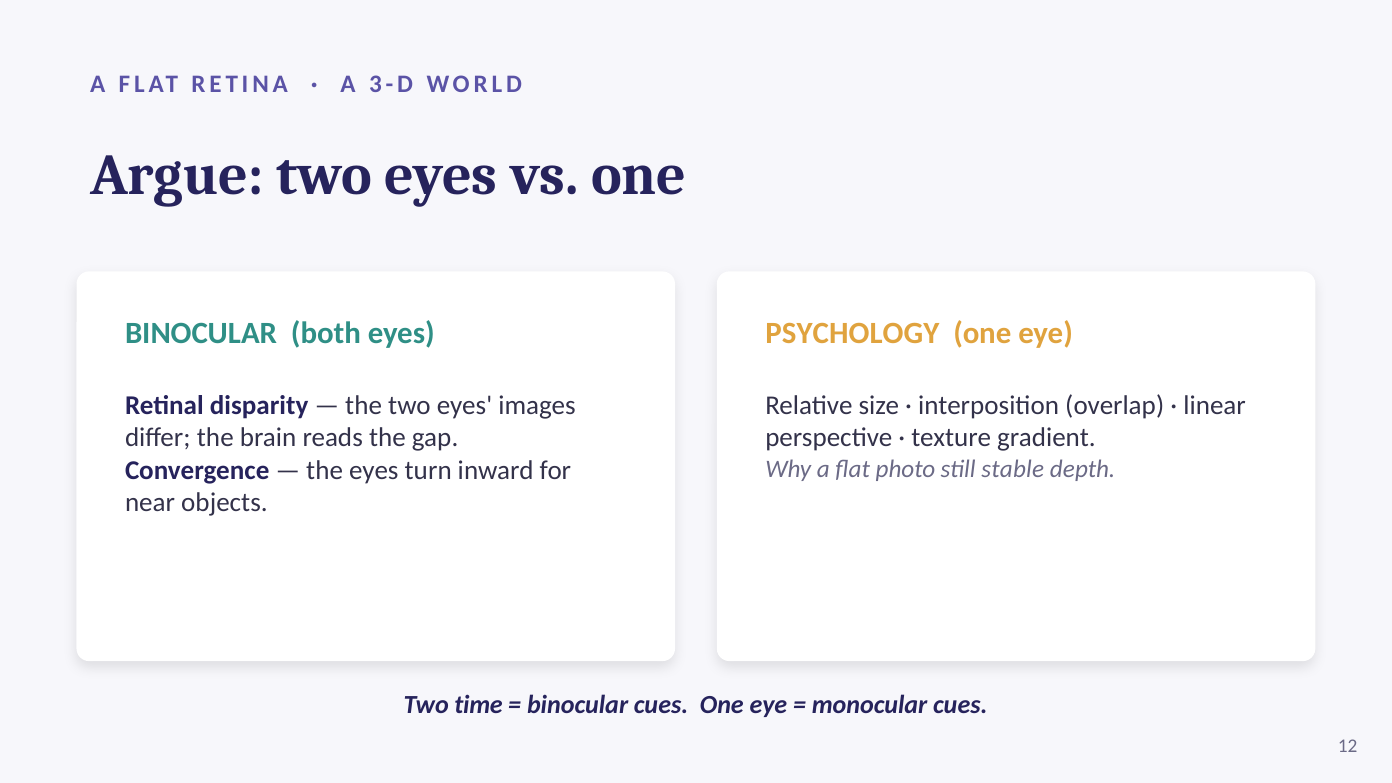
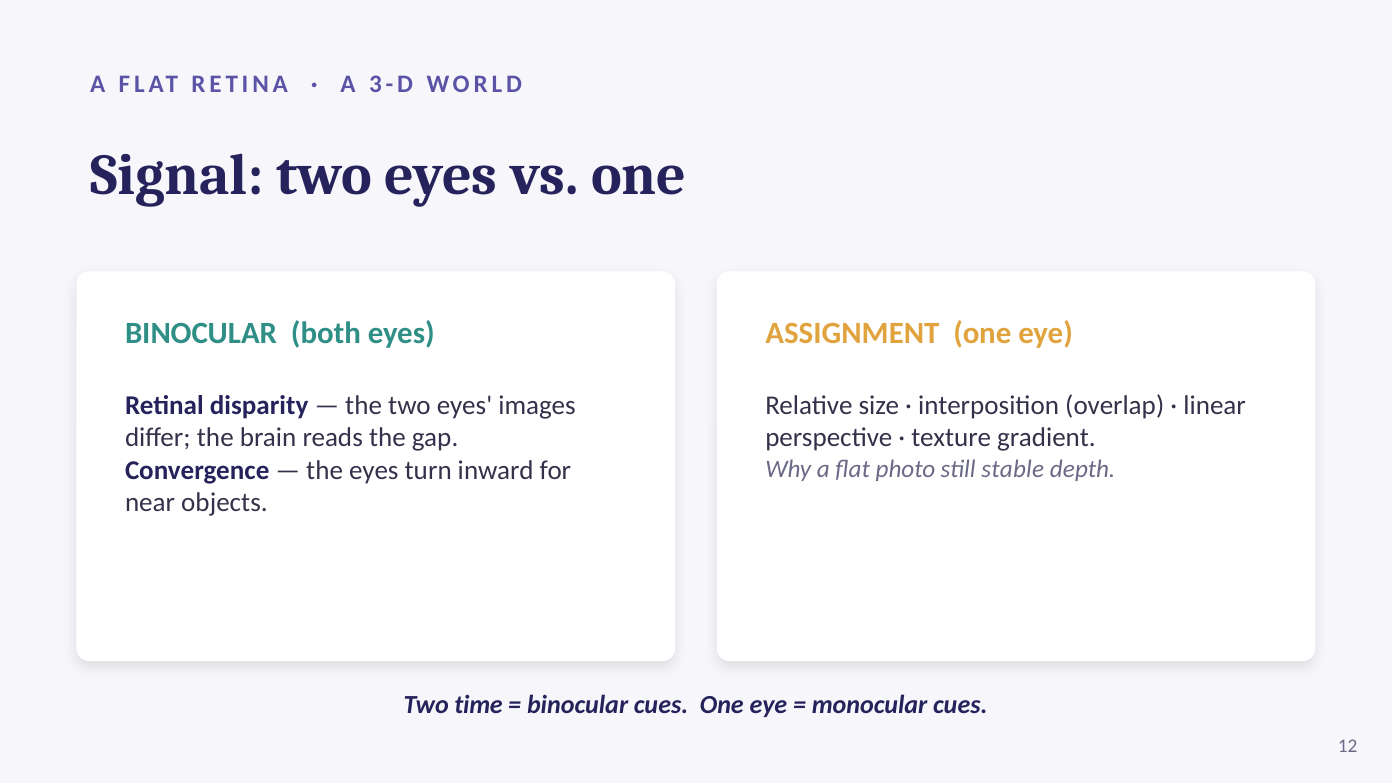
Argue: Argue -> Signal (177, 175)
PSYCHOLOGY: PSYCHOLOGY -> ASSIGNMENT (852, 334)
